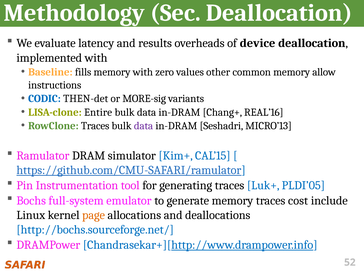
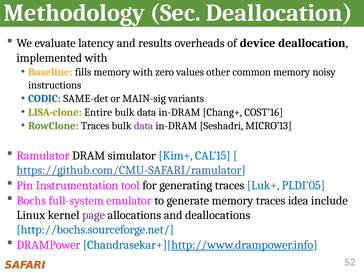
allow: allow -> noisy (324, 72)
THEN-det: THEN-det -> SAME-det (86, 99)
MORE-sig: MORE-sig -> MAIN-sig (144, 99)
REAL’16: REAL’16 -> COST’16 (264, 112)
cost: cost -> idea (298, 201)
page colour: orange -> purple (94, 215)
